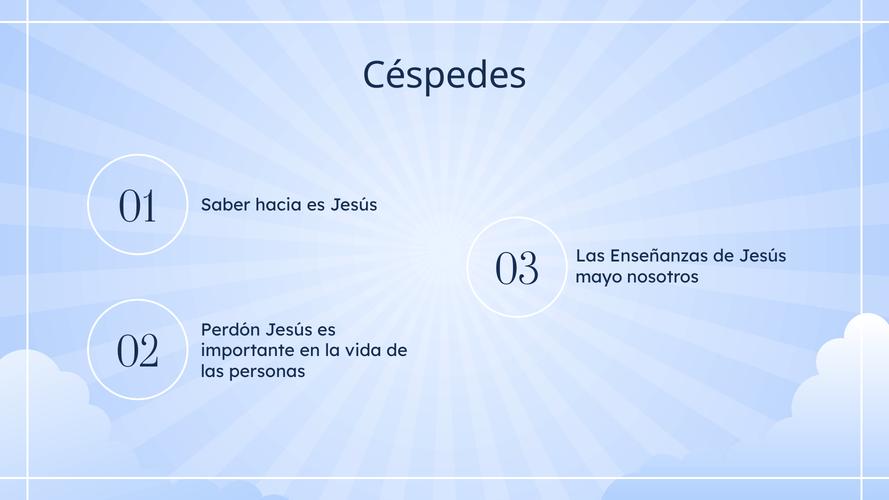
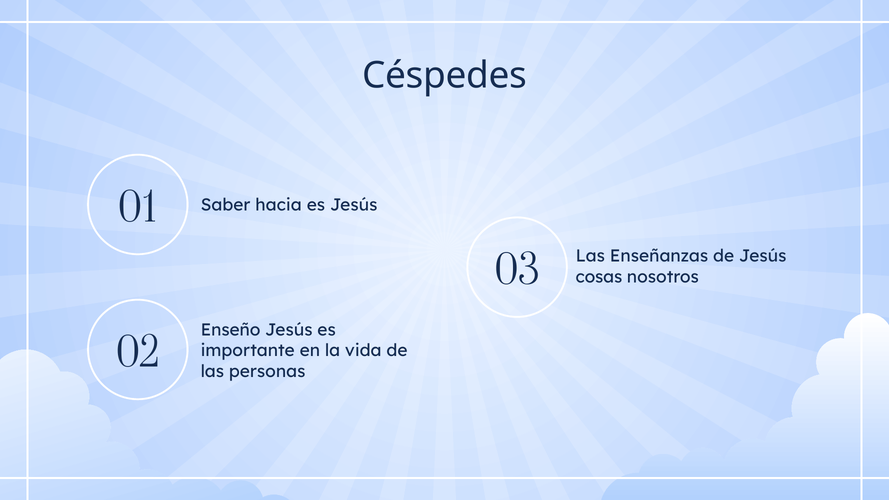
mayo: mayo -> cosas (599, 277)
Perdón: Perdón -> Enseño (231, 330)
